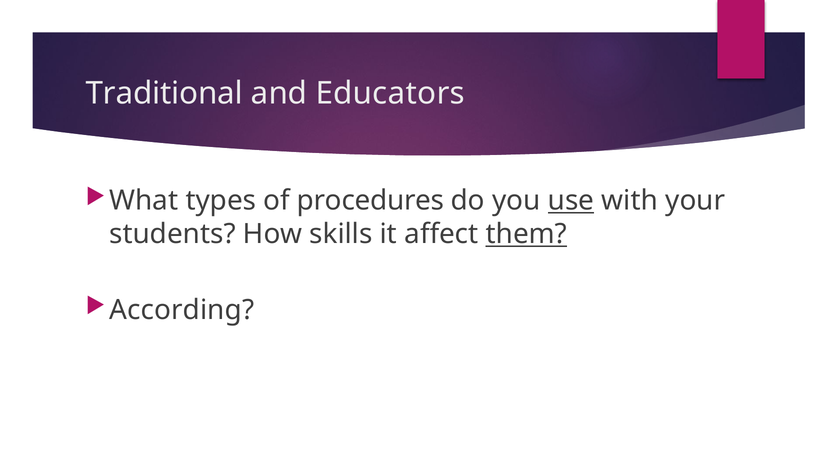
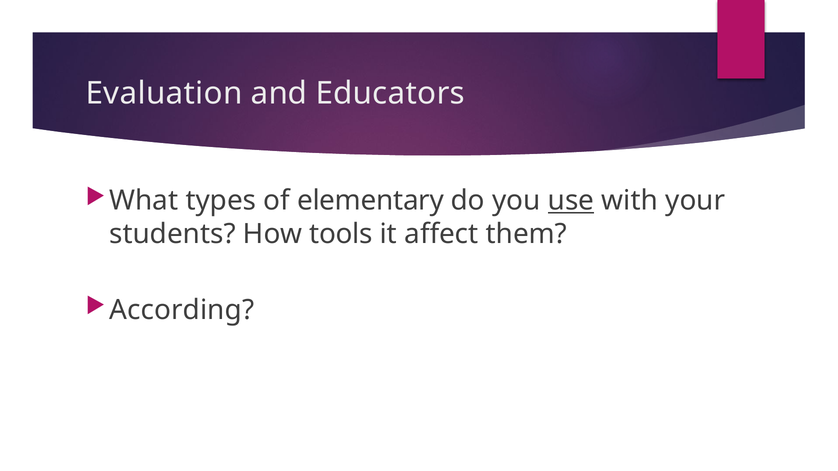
Traditional: Traditional -> Evaluation (164, 93)
procedures: procedures -> elementary (370, 201)
skills: skills -> tools (341, 234)
them underline: present -> none (526, 234)
